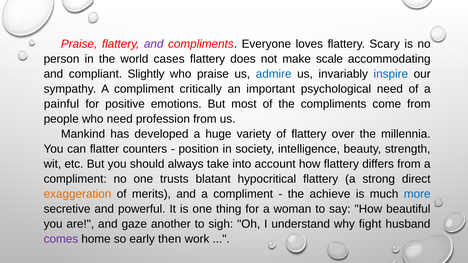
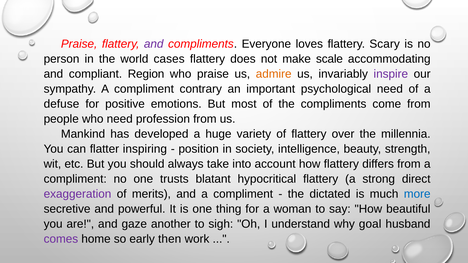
Slightly: Slightly -> Region (146, 74)
admire colour: blue -> orange (274, 74)
inspire colour: blue -> purple (391, 74)
critically: critically -> contrary (201, 89)
painful: painful -> defuse (61, 104)
counters: counters -> inspiring (145, 149)
exaggeration colour: orange -> purple (77, 194)
achieve: achieve -> dictated (330, 194)
fight: fight -> goal (370, 224)
